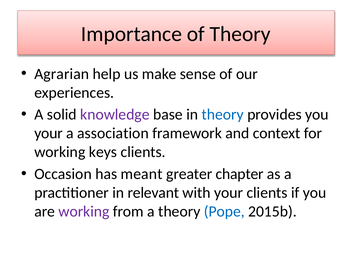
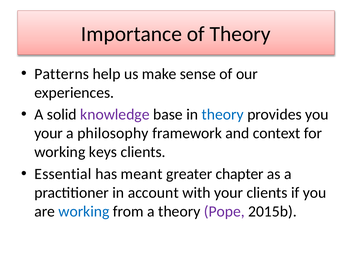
Agrarian: Agrarian -> Patterns (62, 74)
association: association -> philosophy (113, 133)
Occasion: Occasion -> Essential (63, 174)
relevant: relevant -> account (153, 193)
working colour: purple -> blue (84, 212)
Pope colour: blue -> purple (224, 212)
